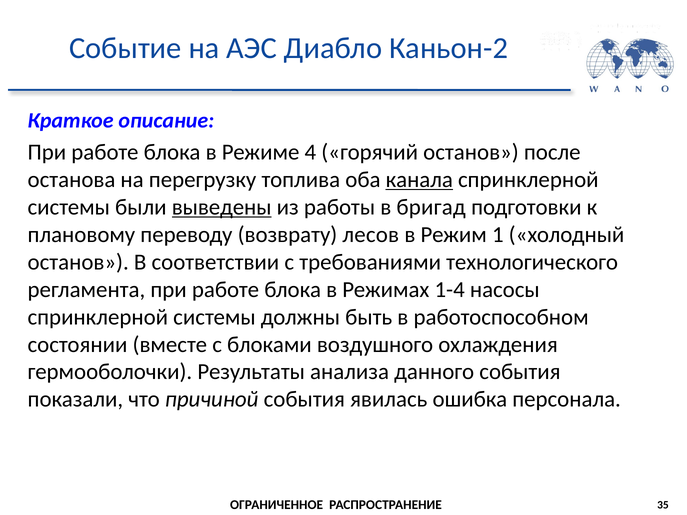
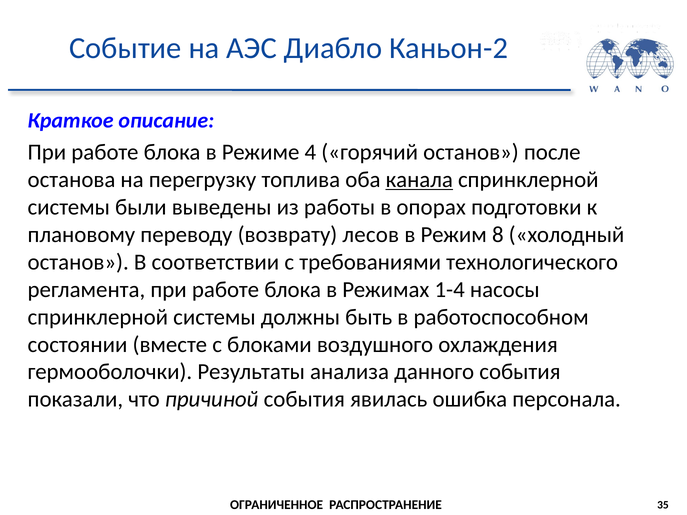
выведены underline: present -> none (222, 207)
бригад: бригад -> опорах (431, 207)
1: 1 -> 8 (498, 235)
